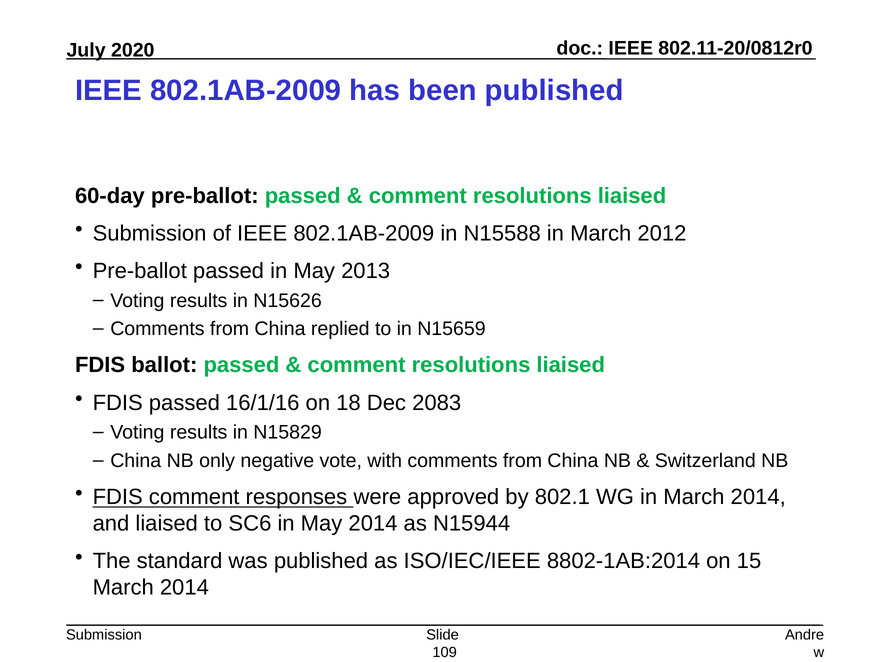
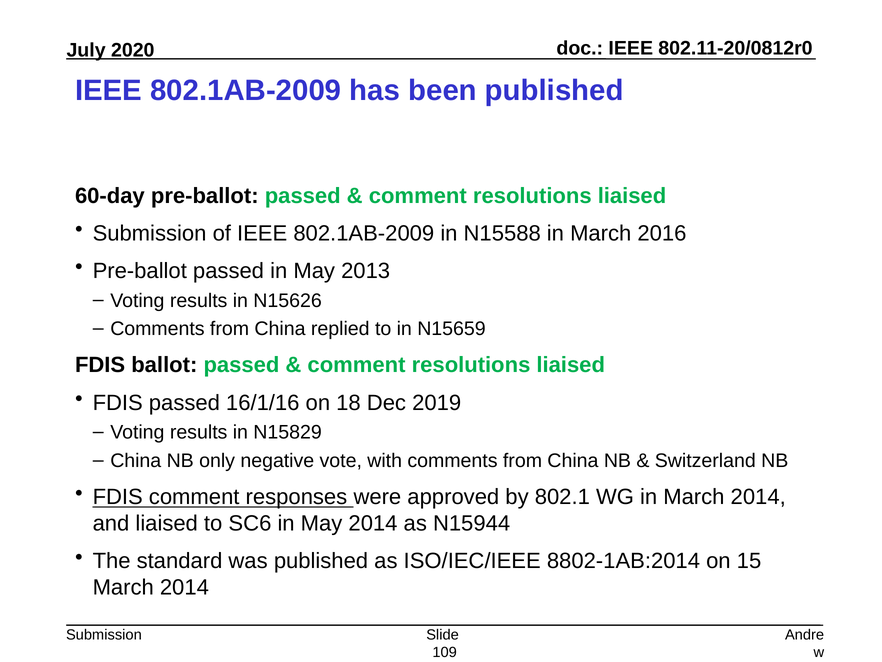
2012: 2012 -> 2016 (662, 233)
2083: 2083 -> 2019 (437, 402)
